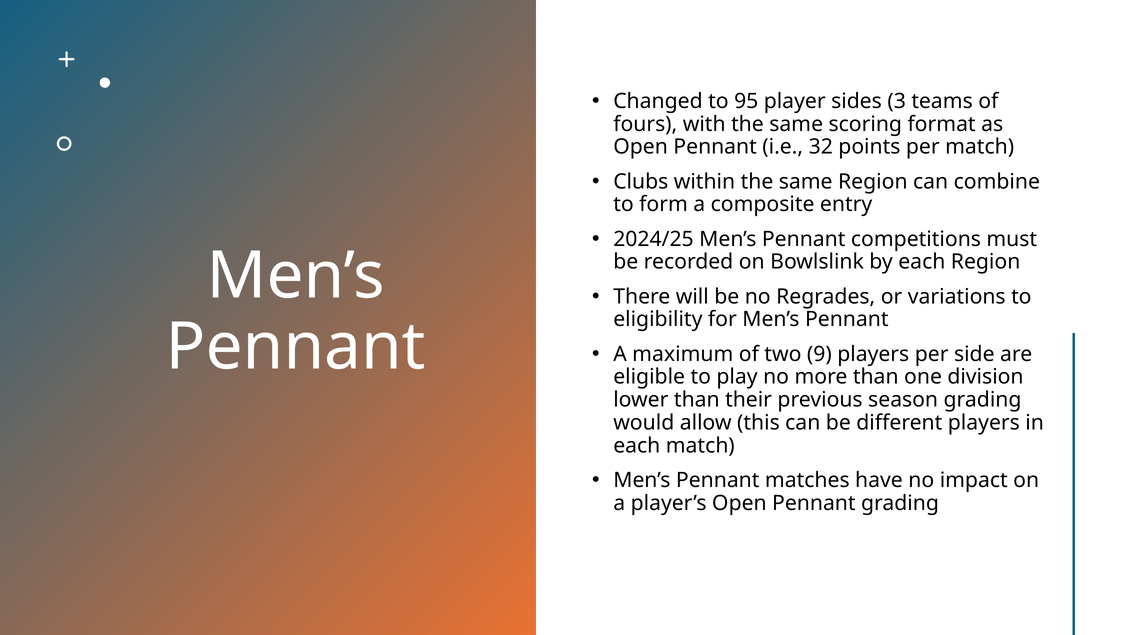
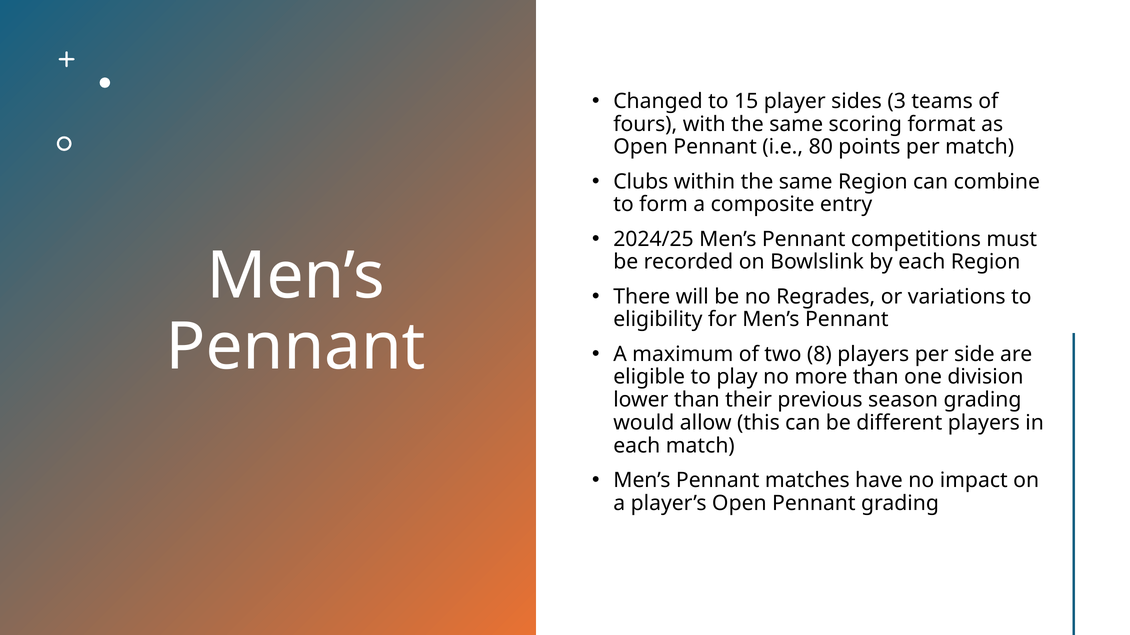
95: 95 -> 15 (746, 101)
32: 32 -> 80 (821, 147)
9: 9 -> 8 (819, 354)
